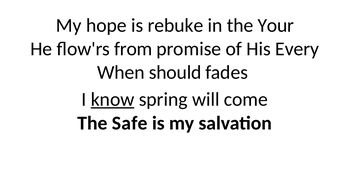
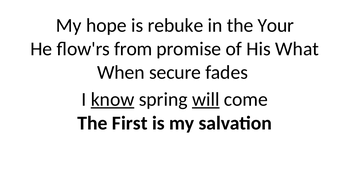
Every: Every -> What (297, 49)
should: should -> secure (175, 72)
will underline: none -> present (206, 100)
Safe: Safe -> First (130, 123)
